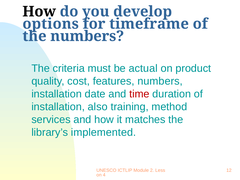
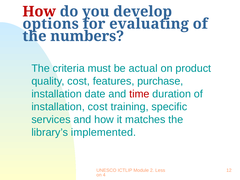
How colour: black -> red (39, 12)
timeframe: timeframe -> evaluating (149, 24)
features numbers: numbers -> purchase (160, 81)
installation also: also -> cost (98, 107)
method: method -> specific (169, 107)
